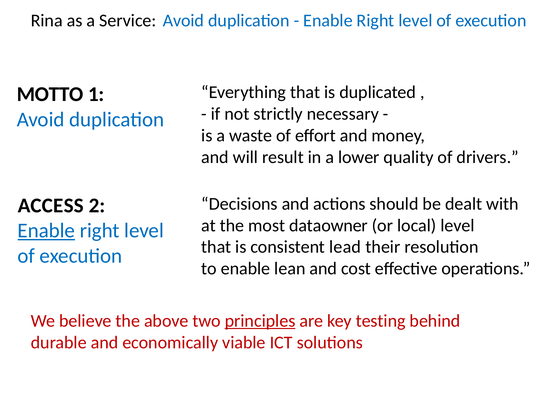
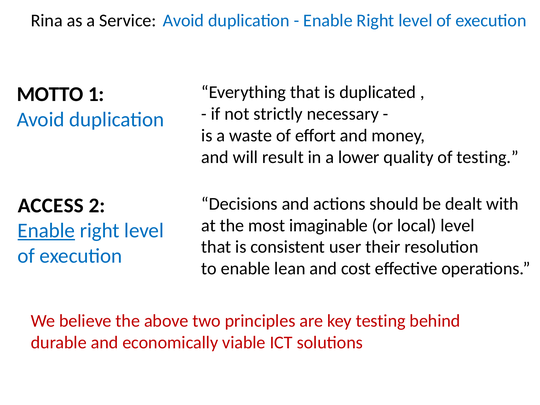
of drivers: drivers -> testing (488, 157)
dataowner: dataowner -> imaginable (329, 225)
lead: lead -> user (345, 247)
principles underline: present -> none (260, 321)
